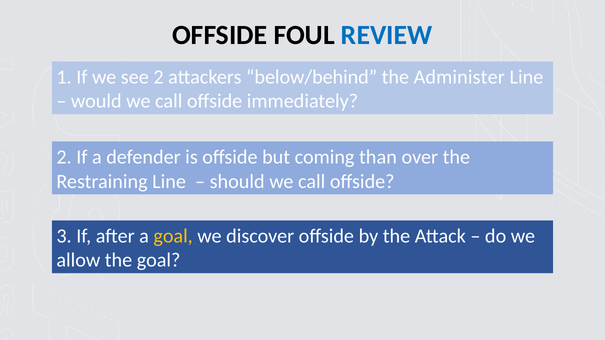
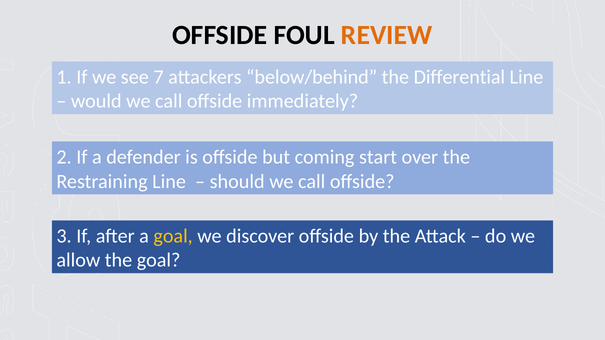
REVIEW colour: blue -> orange (387, 35)
see 2: 2 -> 7 (159, 77)
Administer: Administer -> Differential (459, 77)
than: than -> start (378, 157)
